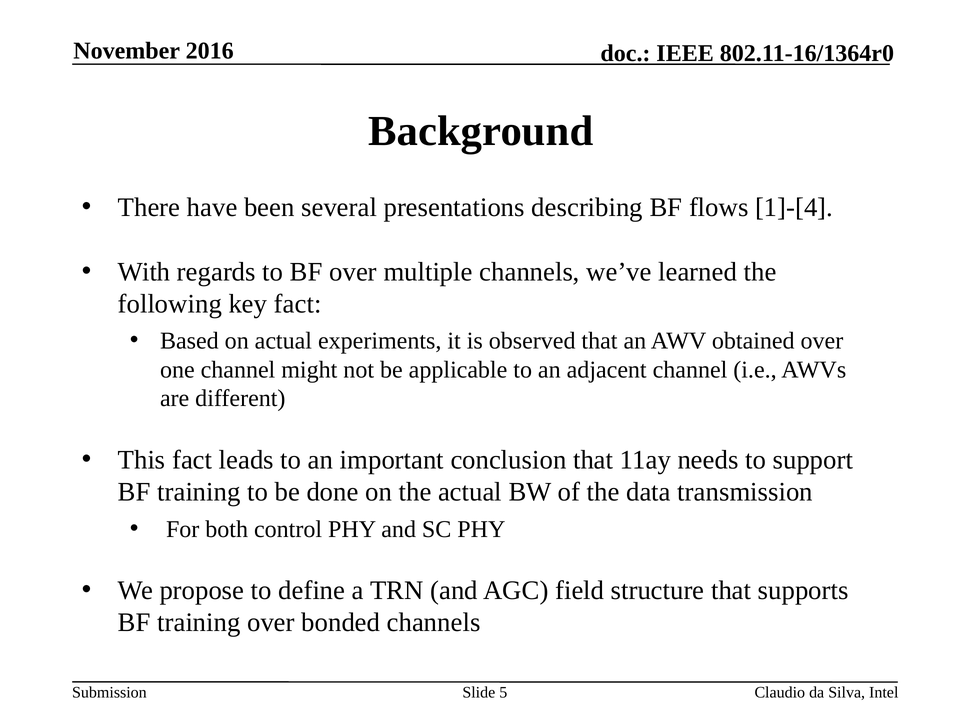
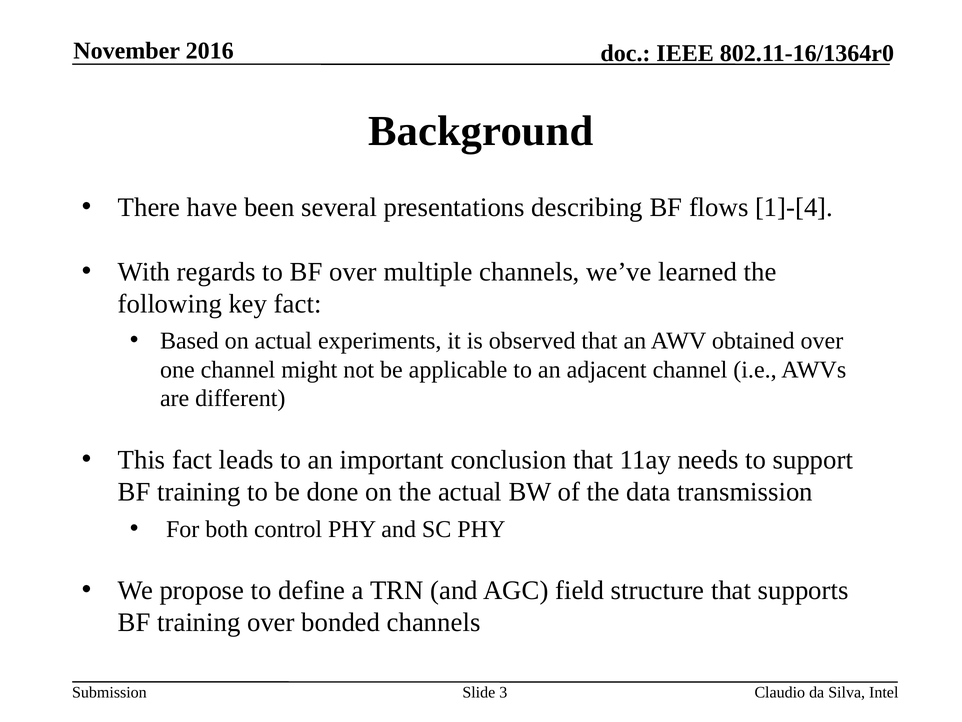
5: 5 -> 3 (503, 692)
